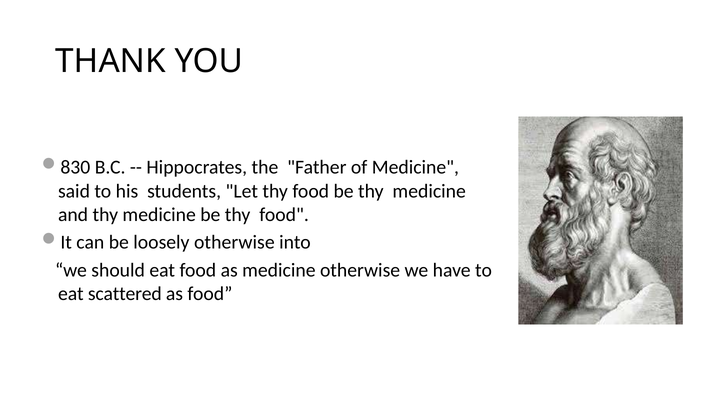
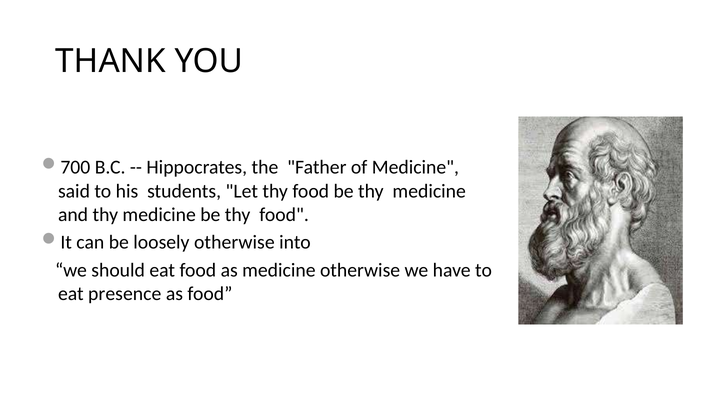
830: 830 -> 700 (75, 167)
scattered: scattered -> presence (125, 294)
